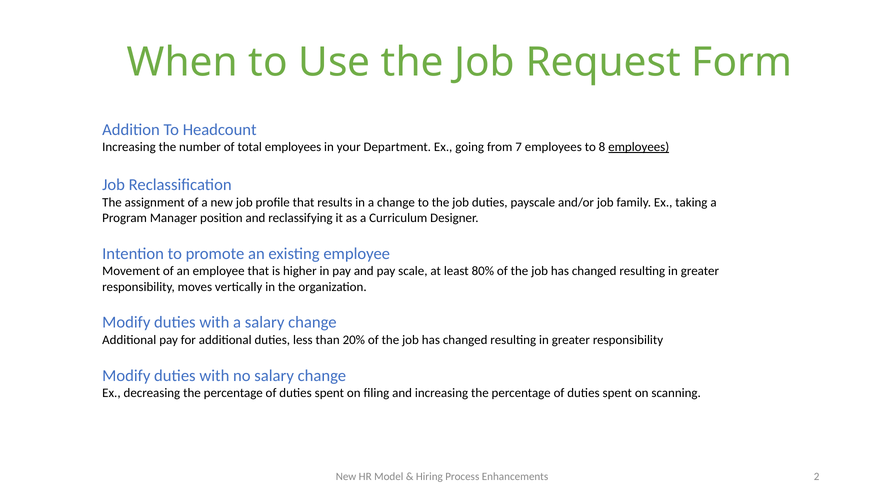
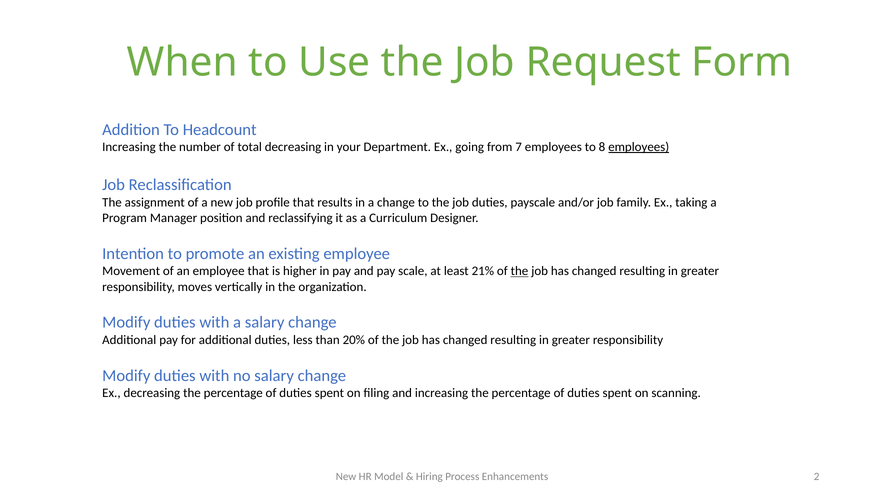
total employees: employees -> decreasing (293, 147)
80%: 80% -> 21% (483, 271)
the underline: none -> present (519, 271)
